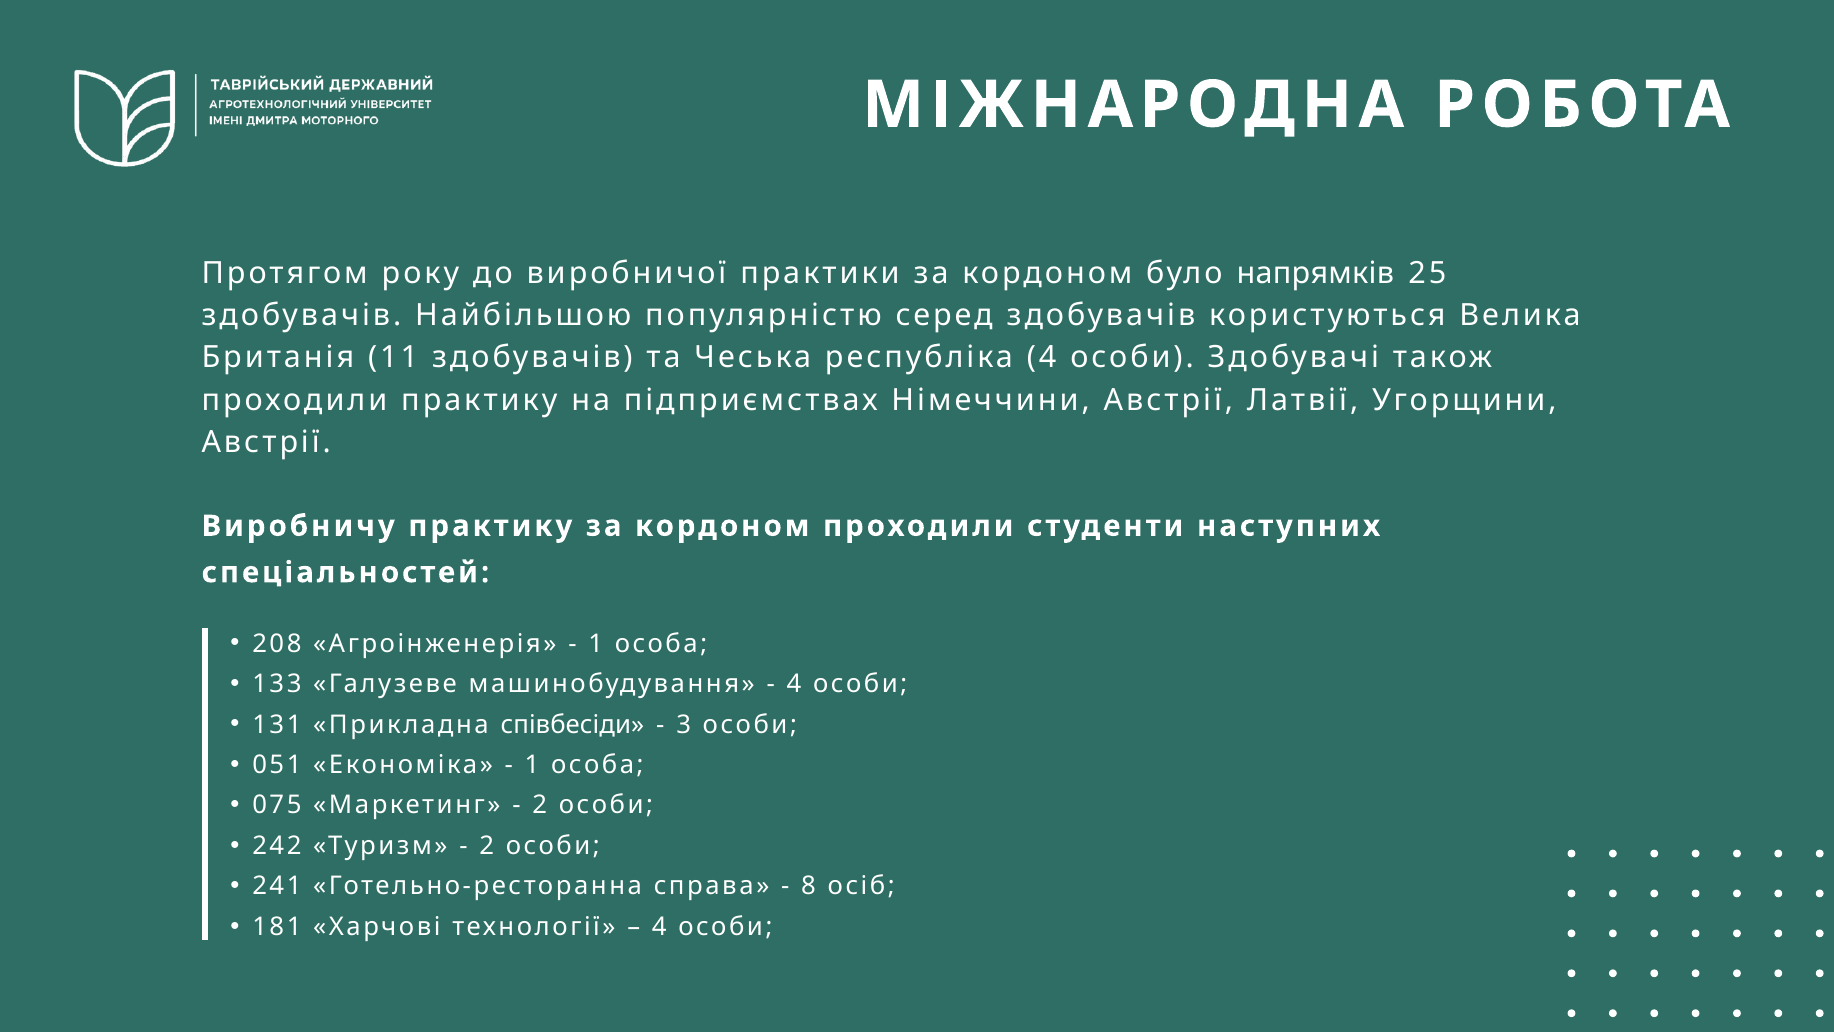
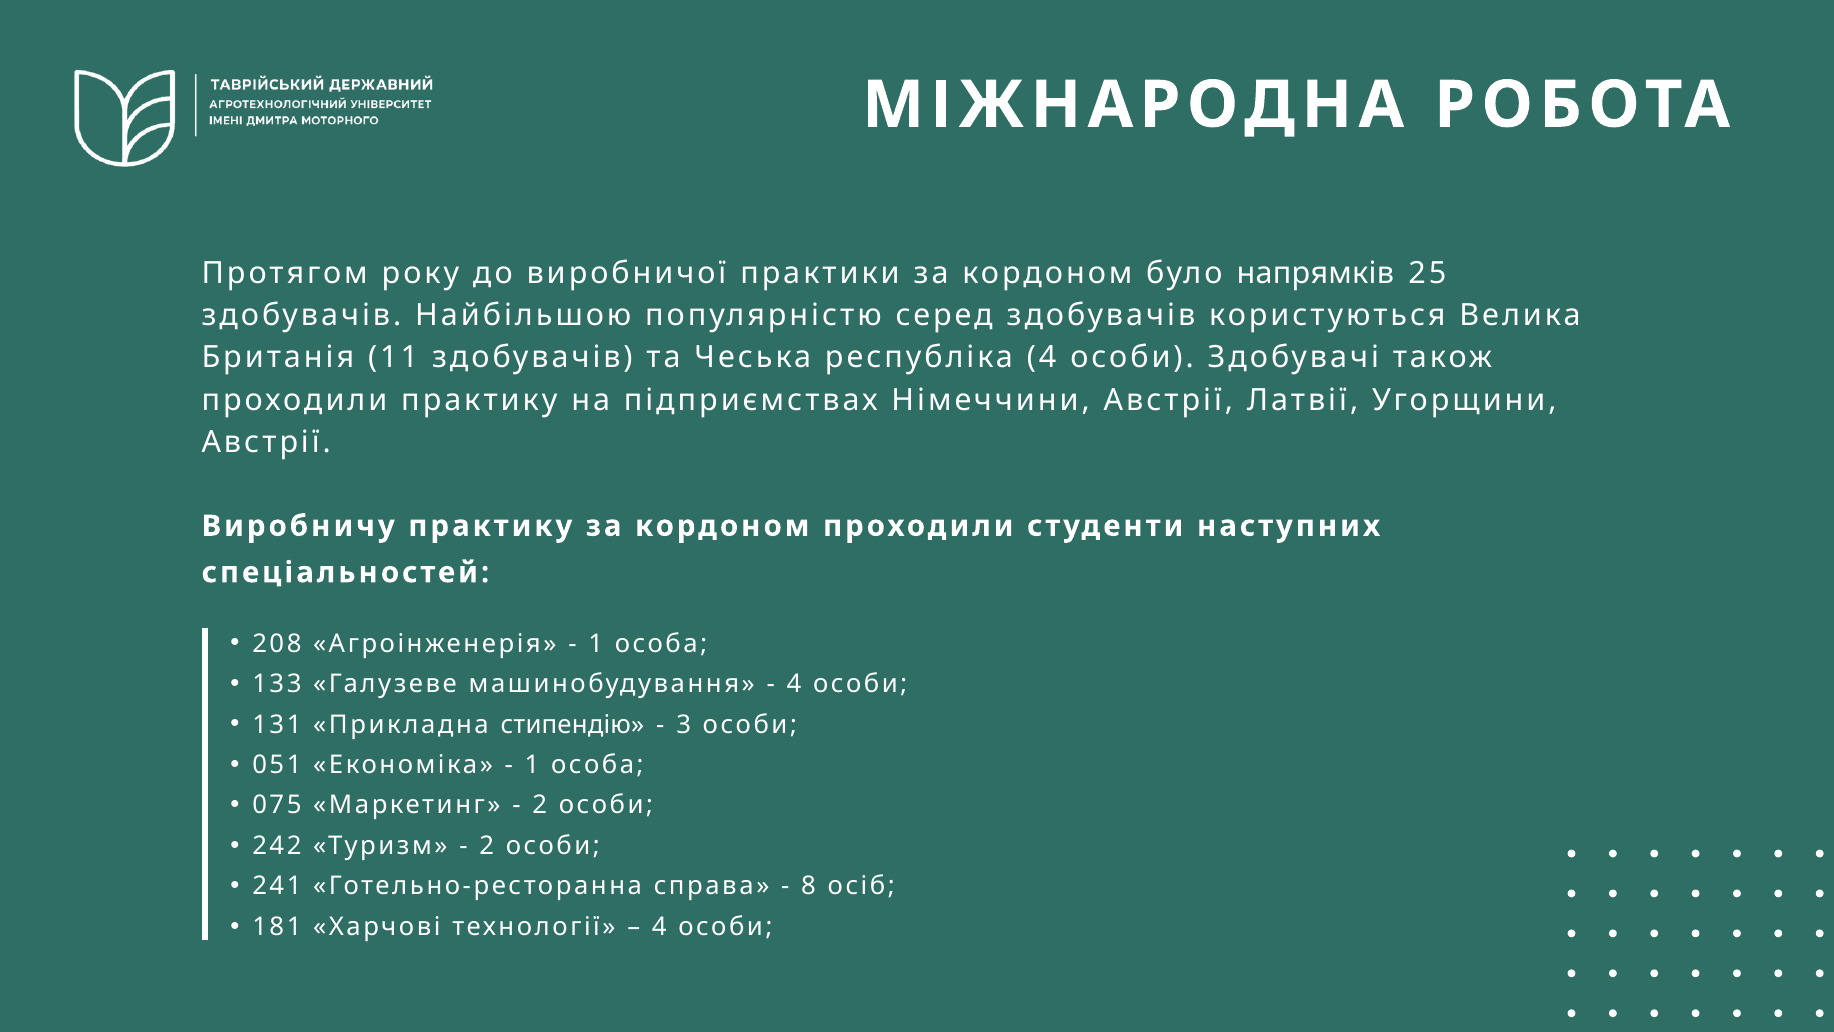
співбесіди: співбесіди -> стипендію (572, 724)
